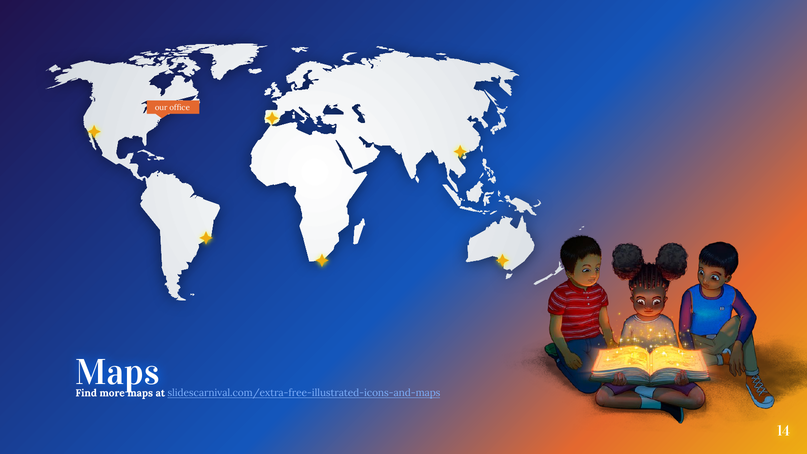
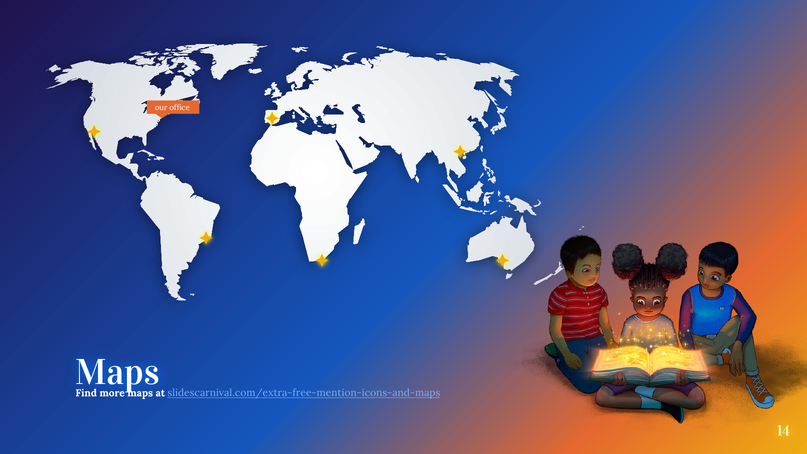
slidescarnival.com/extra-free-illustrated-icons-and-maps: slidescarnival.com/extra-free-illustrated-icons-and-maps -> slidescarnival.com/extra-free-mention-icons-and-maps (304, 393)
